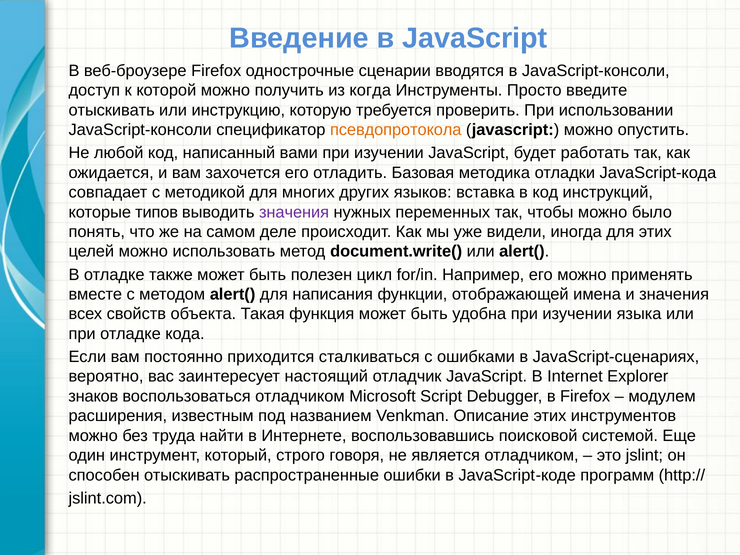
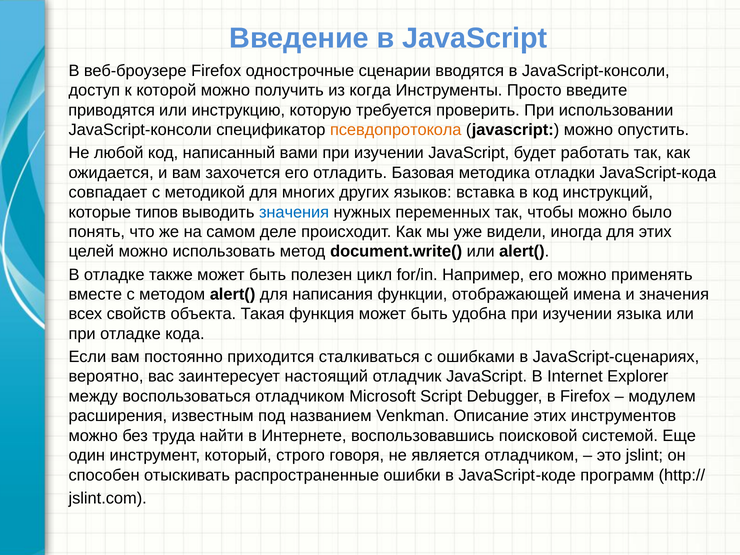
отыскивать: отыскивать -> приводятся (112, 110)
значения colour: purple -> blue (294, 212)
знаков: знаков -> между (93, 396)
